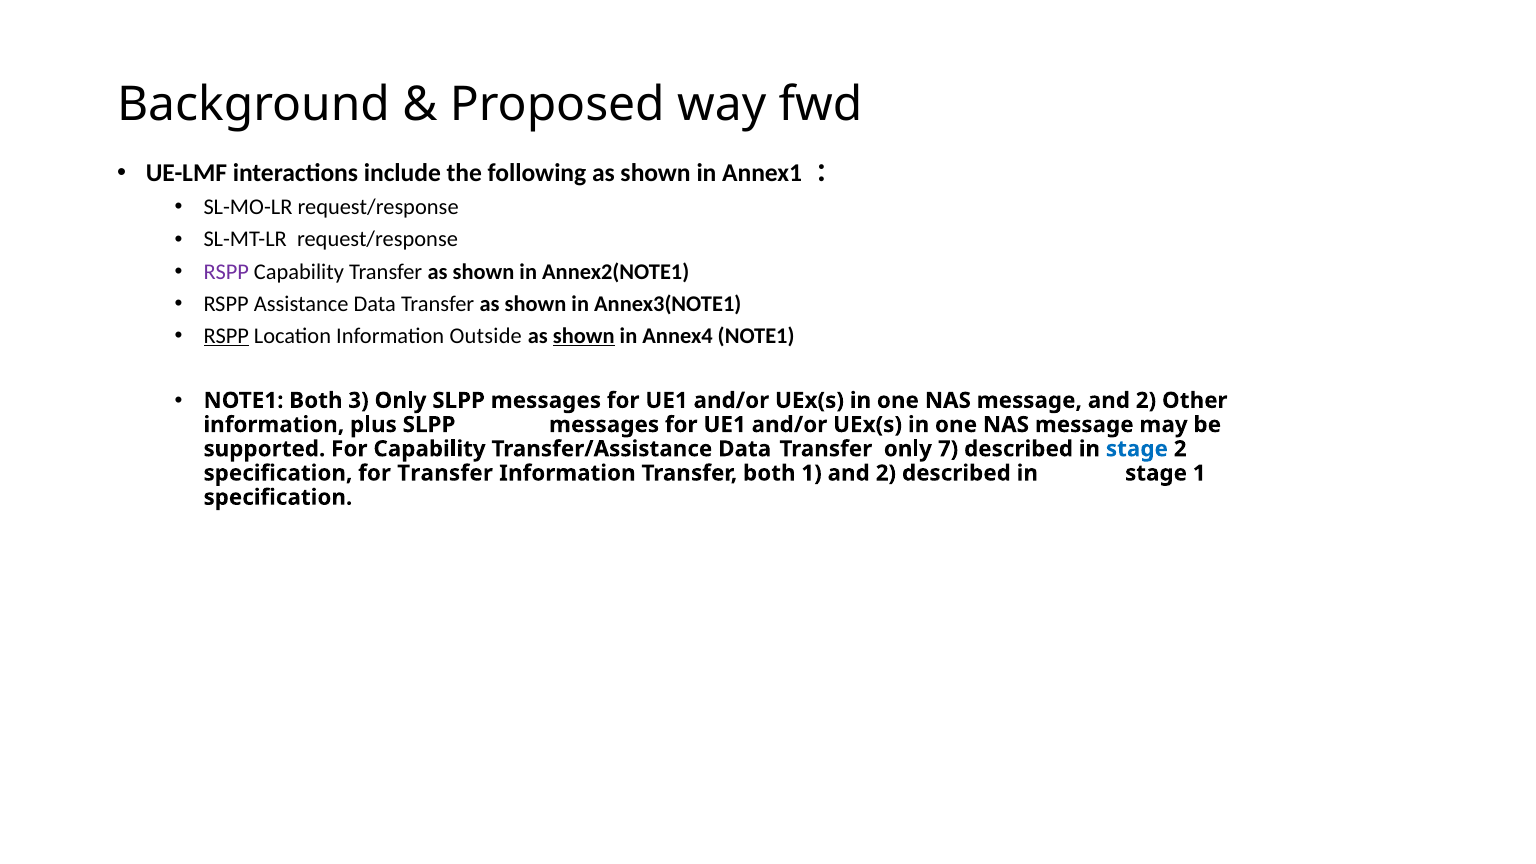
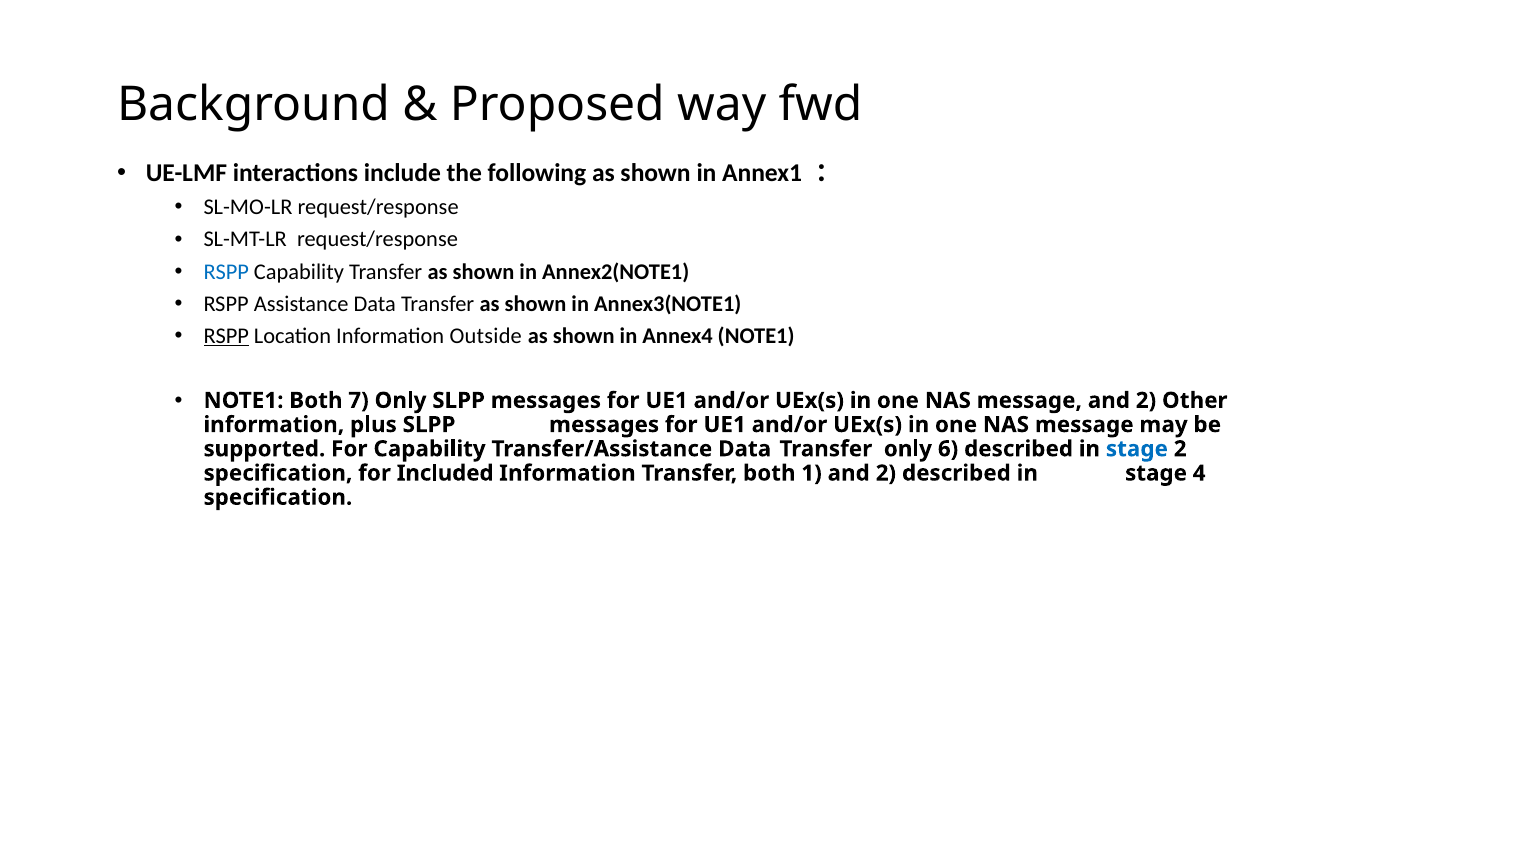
RSPP colour: purple -> blue (226, 272)
shown underline: present -> none (584, 336)
3: 3 -> 7 (358, 400)
7: 7 -> 6 (948, 449)
for Transfer: Transfer -> Included (445, 473)
stage 1: 1 -> 4 (1199, 473)
